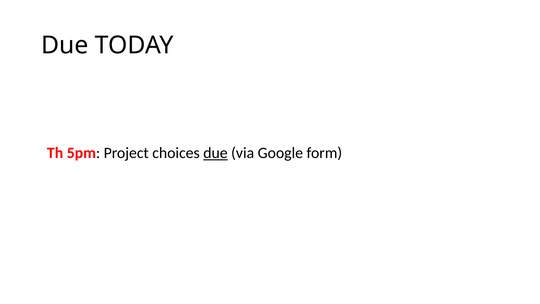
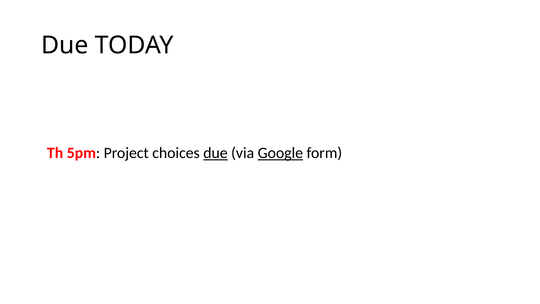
Google underline: none -> present (280, 153)
